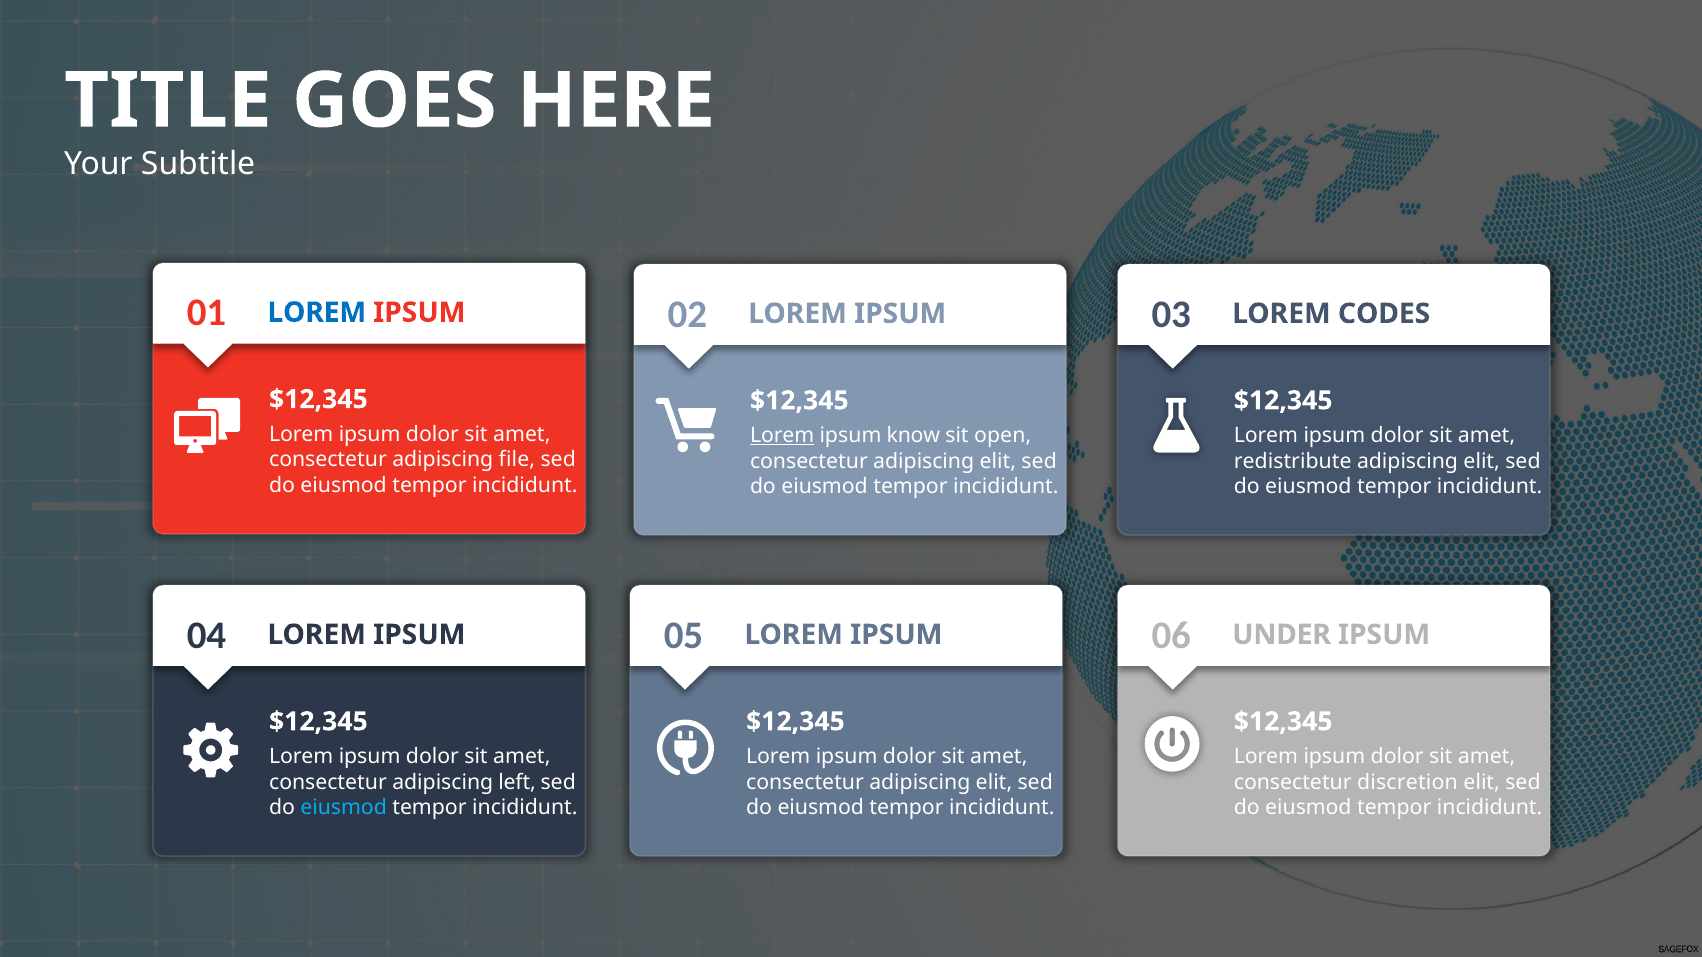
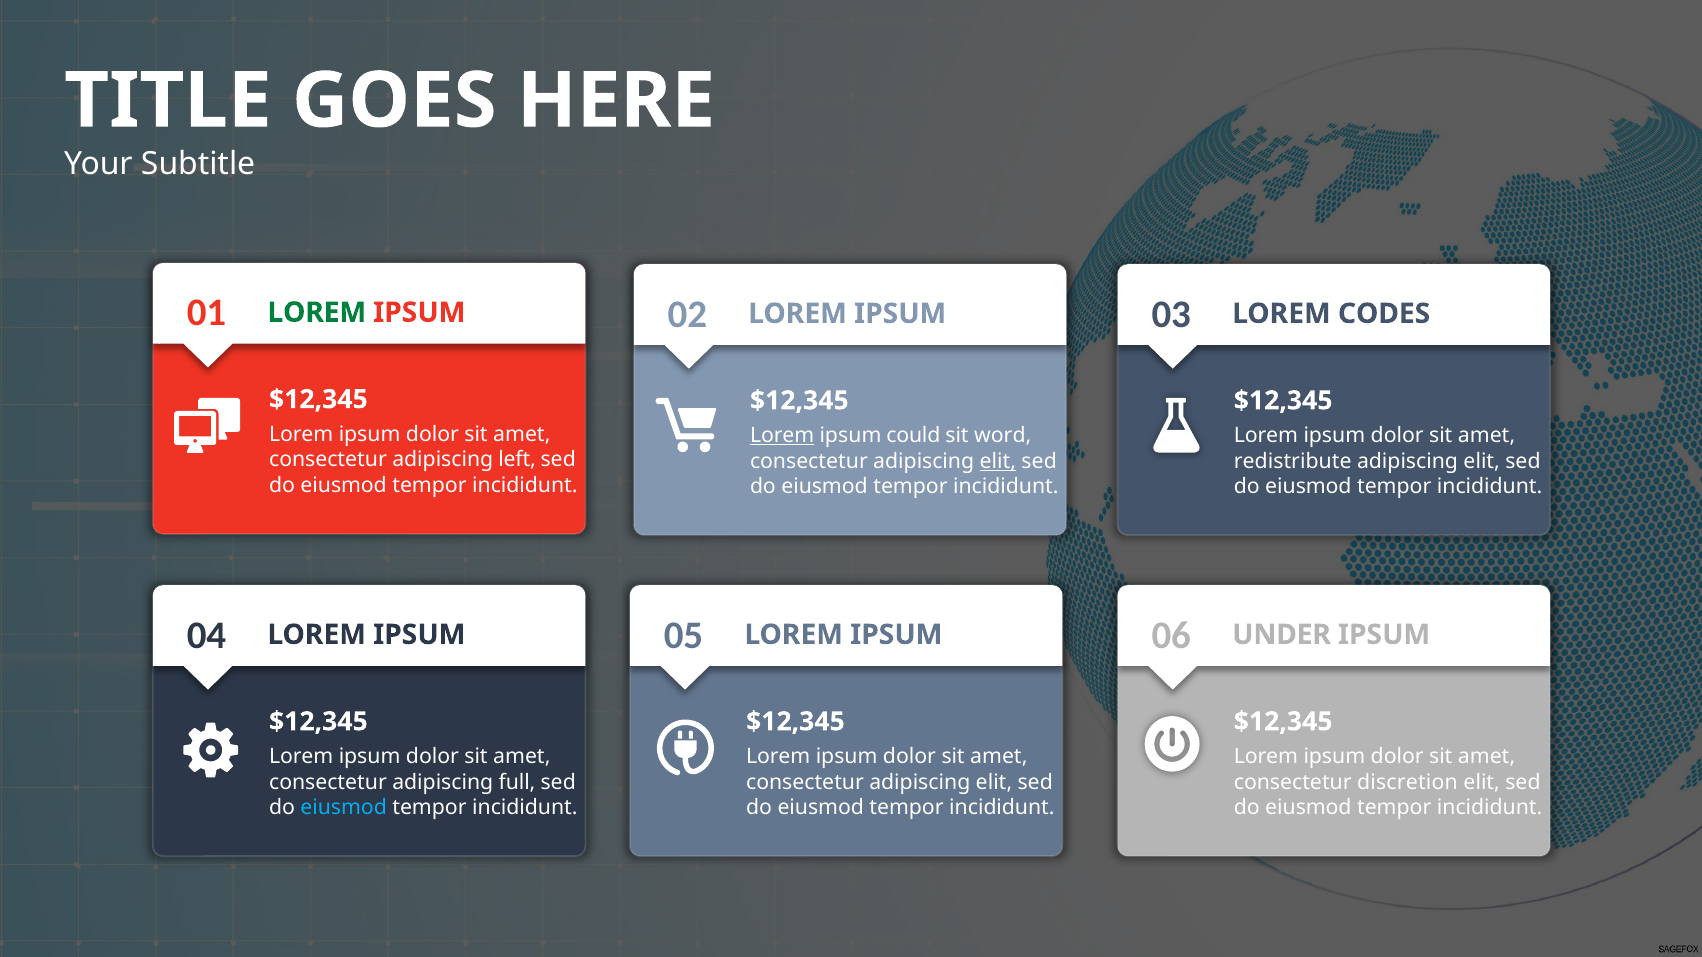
LOREM colour: blue -> green (317, 313)
know: know -> could (913, 436)
open: open -> word (1003, 436)
file: file -> left (517, 460)
elit underline: none -> present (998, 461)
left: left -> full (517, 782)
